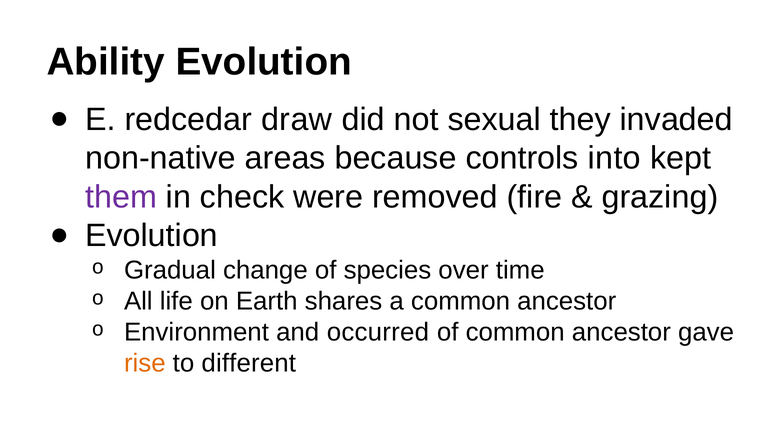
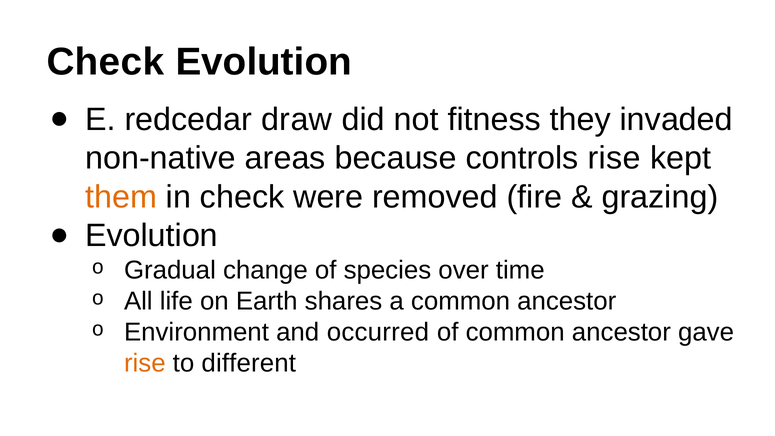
Ability: Ability -> Check (105, 62)
sexual: sexual -> fitness (494, 120)
controls into: into -> rise (614, 158)
them colour: purple -> orange (121, 197)
